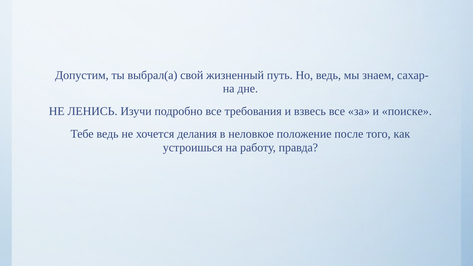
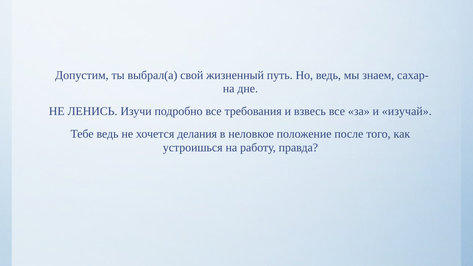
поиске: поиске -> изучай (407, 111)
